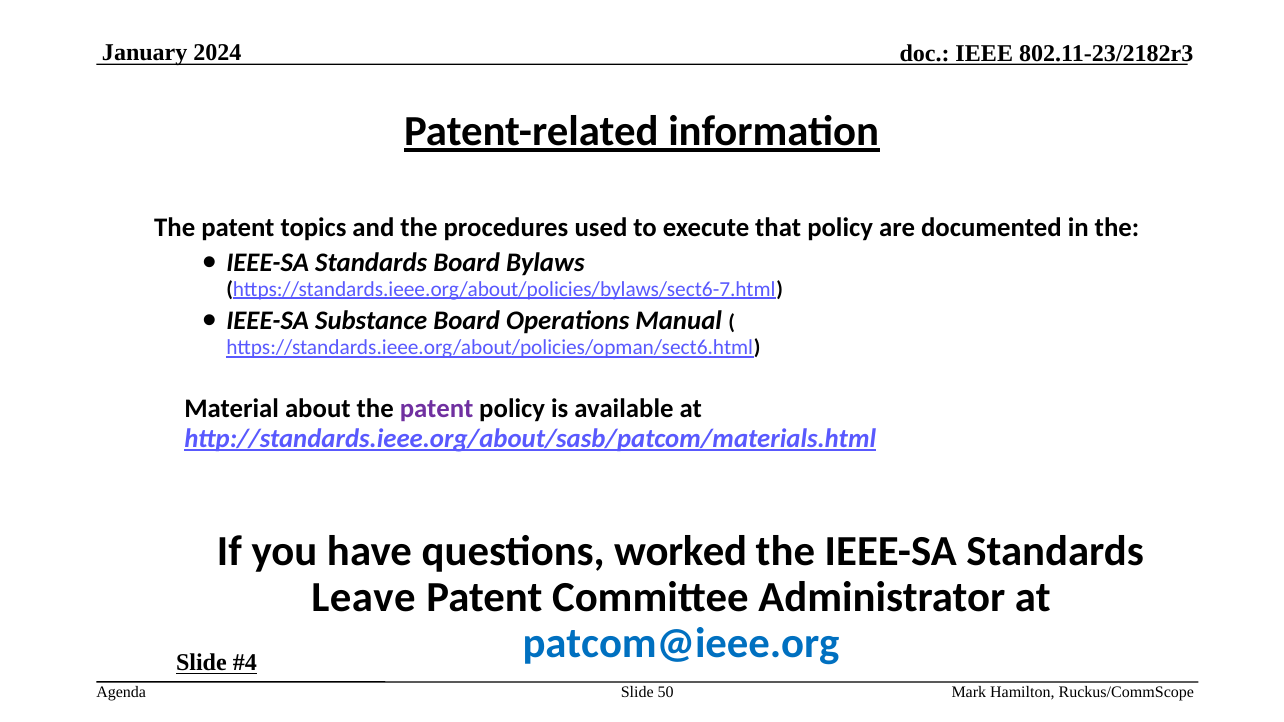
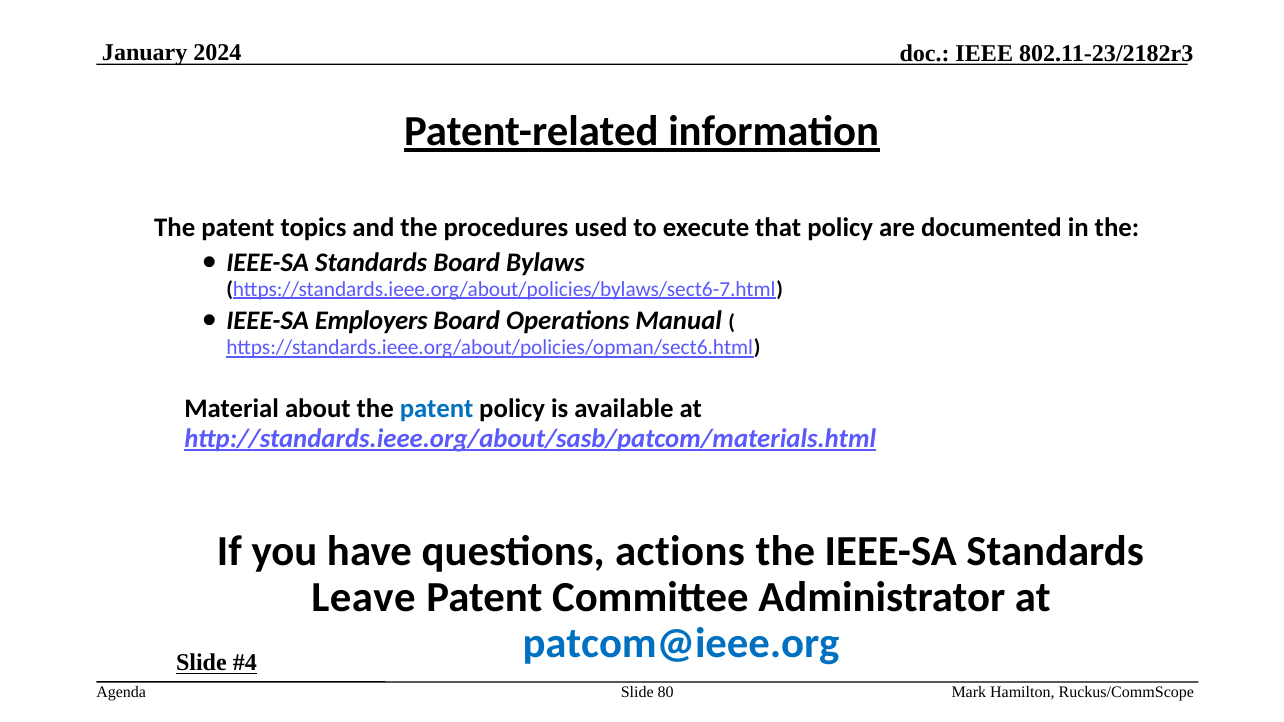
Substance: Substance -> Employers (371, 321)
patent colour: purple -> blue (437, 409)
worked: worked -> actions (680, 551)
50: 50 -> 80 (666, 693)
